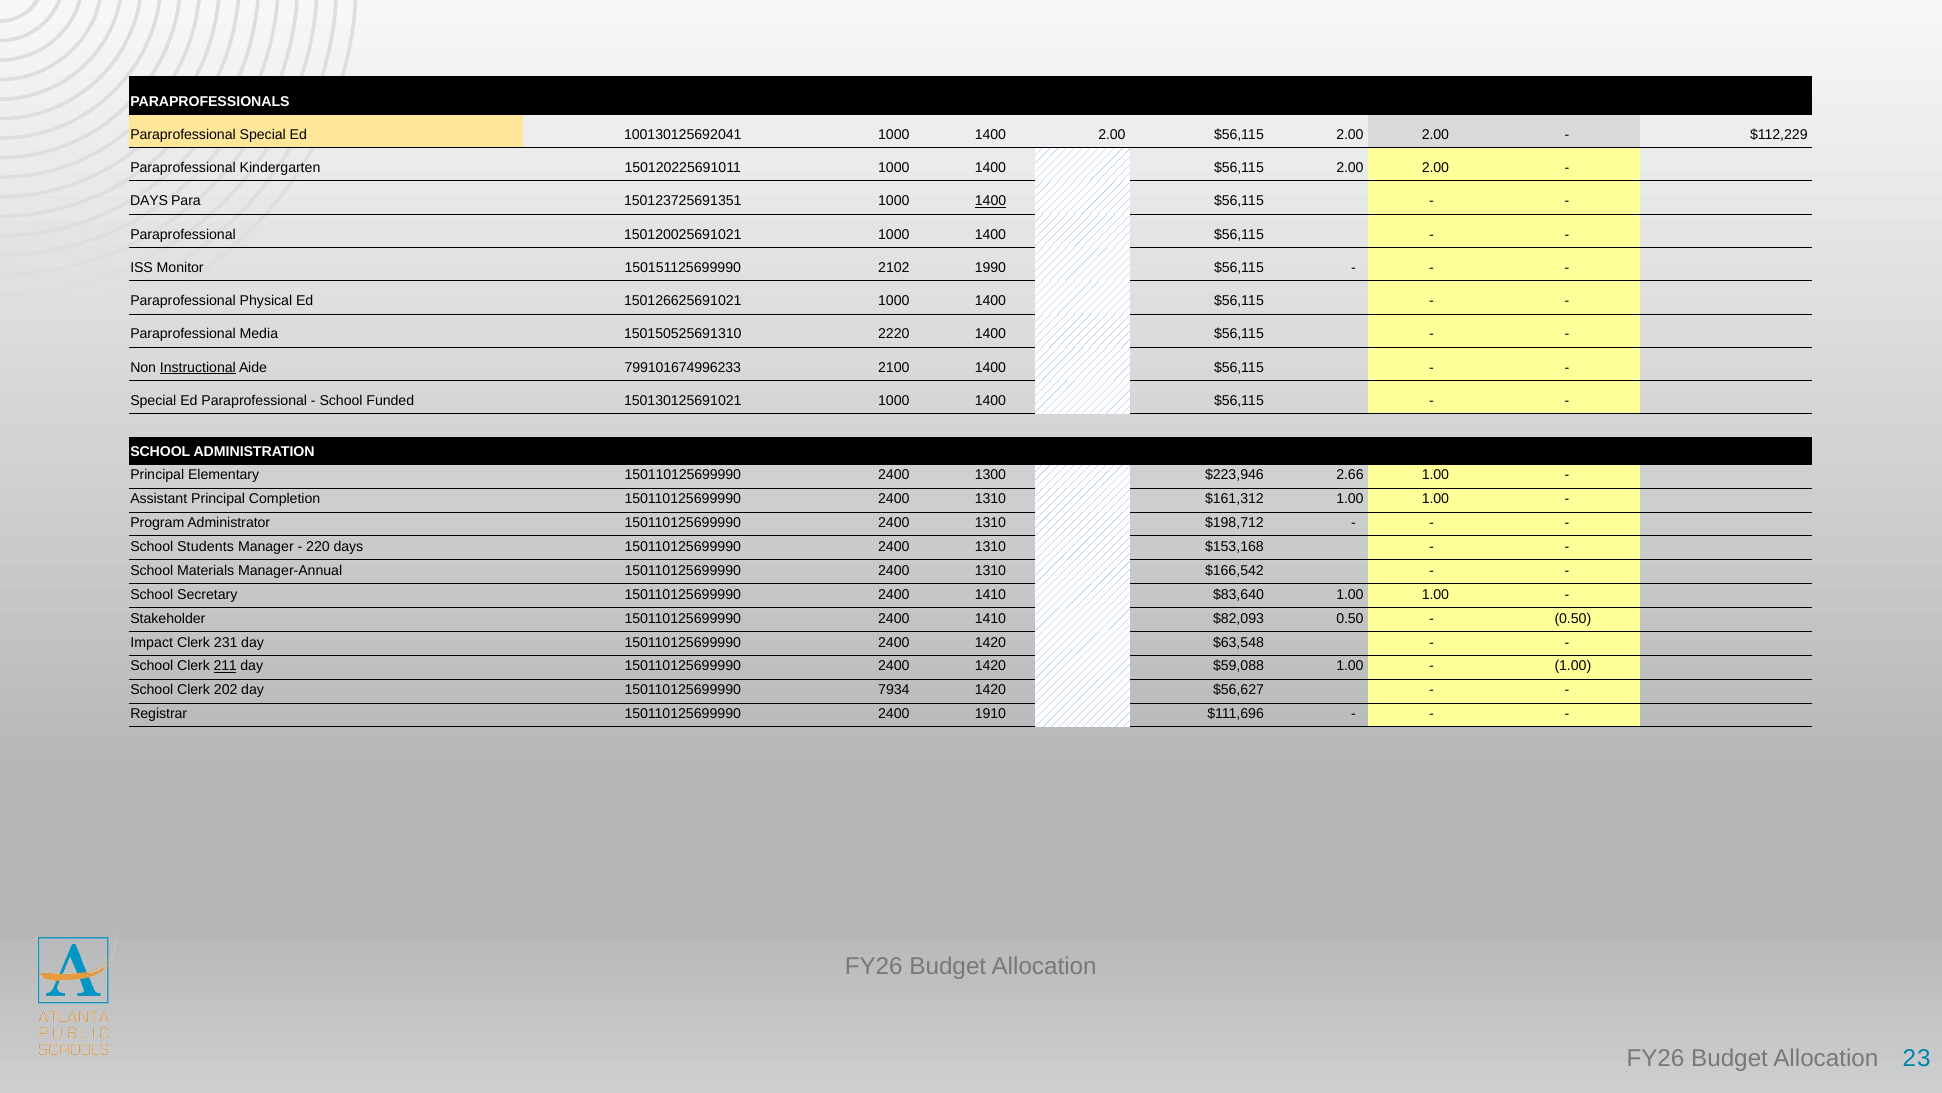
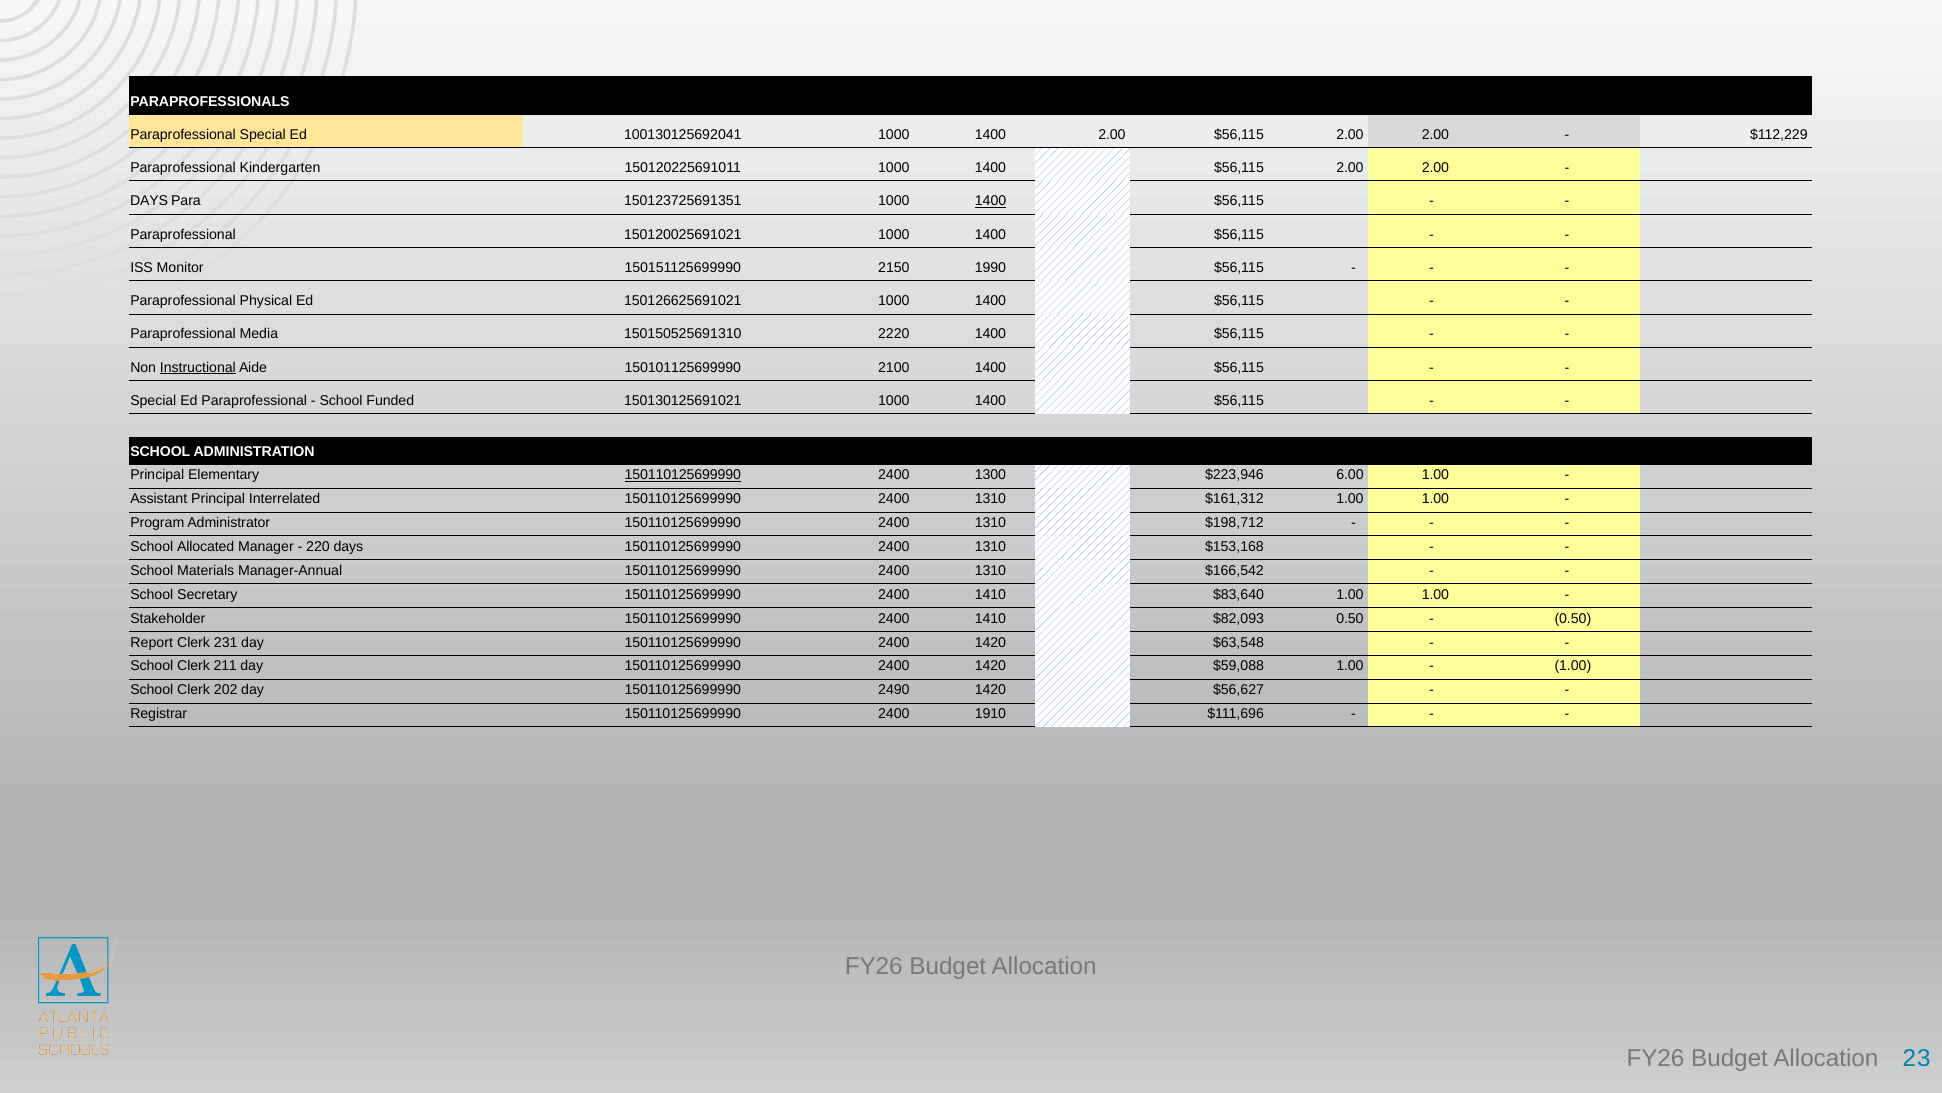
2102: 2102 -> 2150 (894, 268)
799101674996233: 799101674996233 -> 150101125699990 (683, 367)
150110125699990 underline: none -> present (683, 475)
2.66: 2.66 -> 6.00 (1350, 475)
Completion: Completion -> Interrelated (285, 499)
Students: Students -> Allocated (206, 547)
Impact: Impact -> Report (152, 642)
211 underline: present -> none (225, 666)
7934: 7934 -> 2490 (894, 690)
